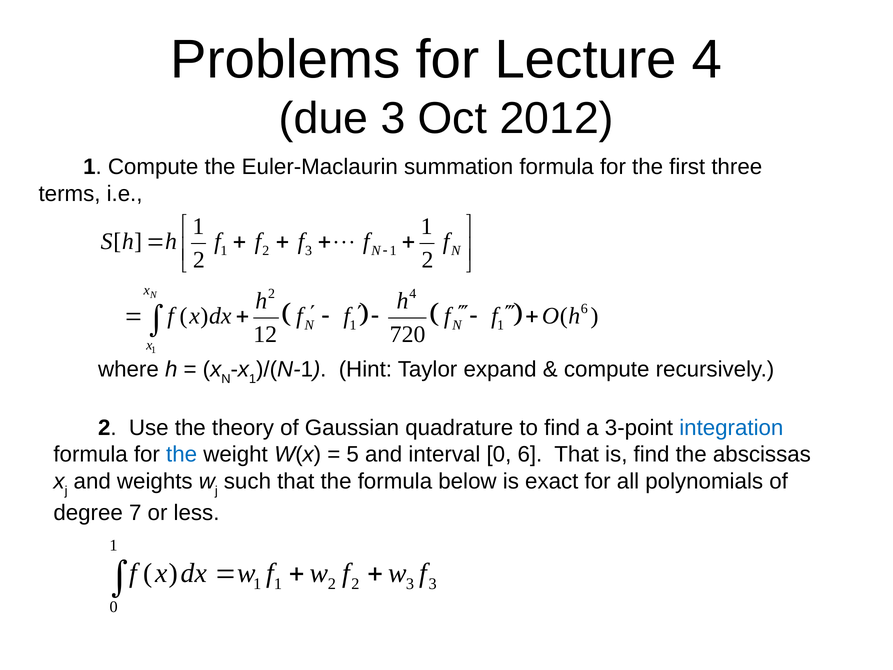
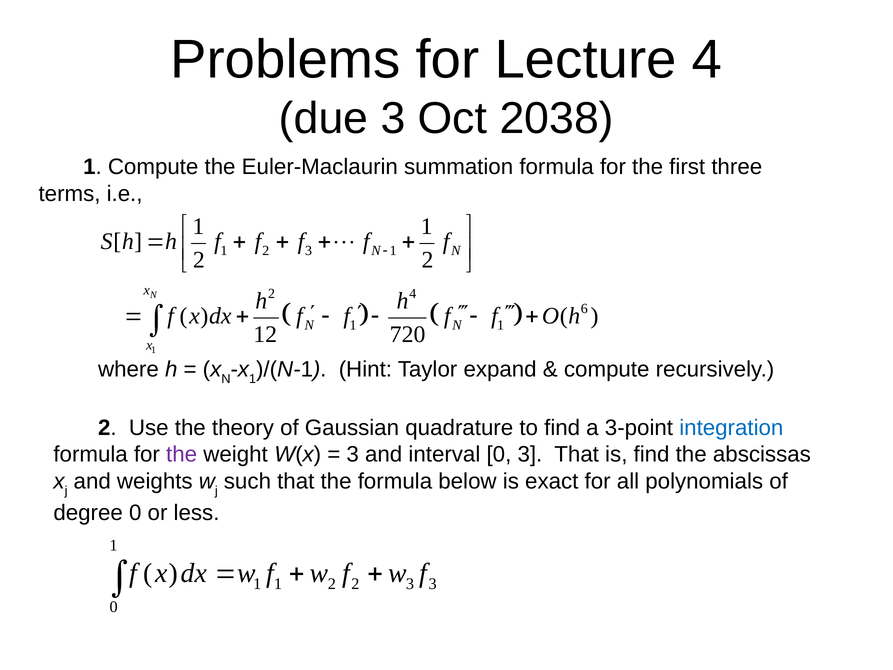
2012: 2012 -> 2038 (557, 118)
the colour: blue -> purple (182, 454)
5: 5 -> 3 (353, 454)
0 6: 6 -> 3 (530, 454)
degree 7: 7 -> 0 (135, 513)
